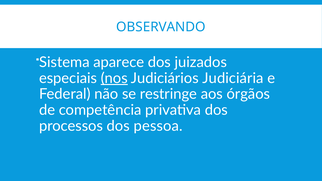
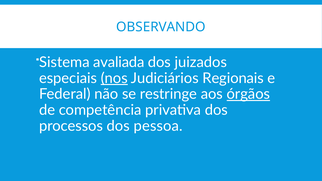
aparece: aparece -> avaliada (119, 62)
Judiciária: Judiciária -> Regionais (233, 78)
órgãos underline: none -> present (248, 94)
